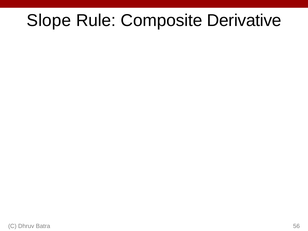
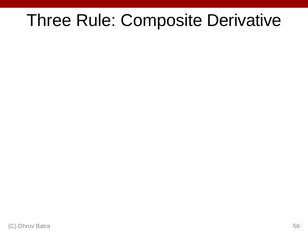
Slope: Slope -> Three (49, 20)
